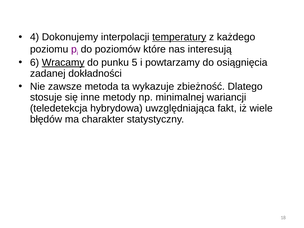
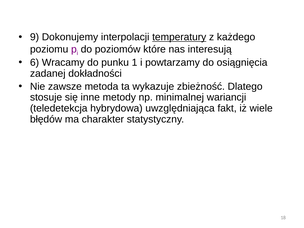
4: 4 -> 9 (35, 37)
Wracamy underline: present -> none (63, 63)
5: 5 -> 1 (135, 63)
